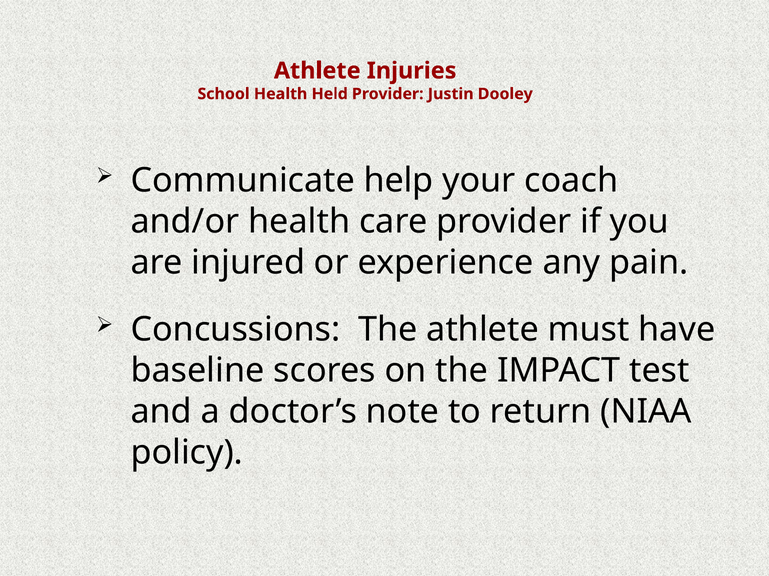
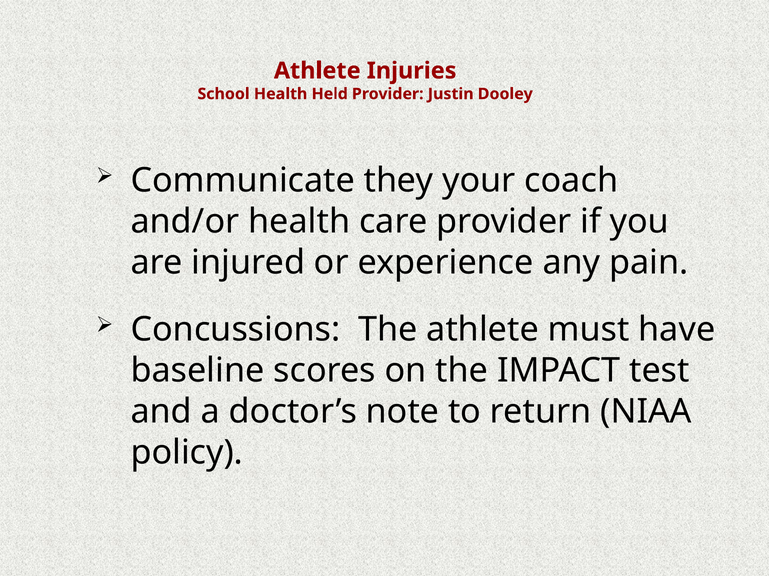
help: help -> they (399, 181)
